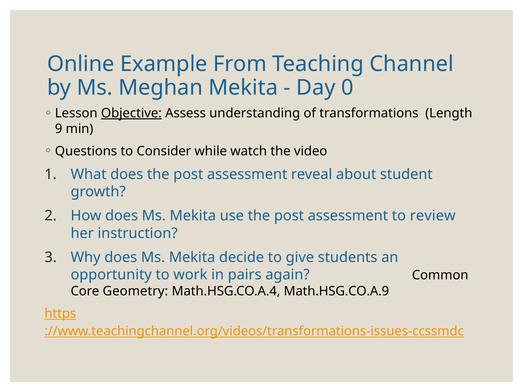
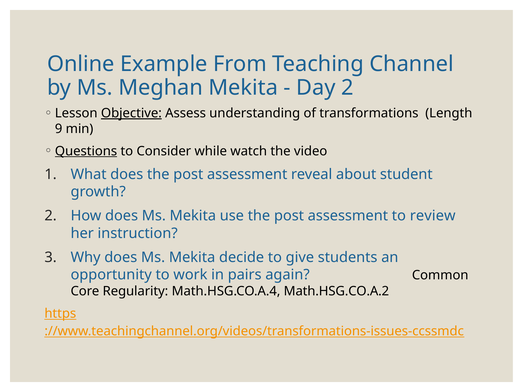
Day 0: 0 -> 2 (347, 88)
Questions underline: none -> present (86, 151)
Geometry: Geometry -> Regularity (135, 291)
Math.HSG.CO.A.9: Math.HSG.CO.A.9 -> Math.HSG.CO.A.2 (336, 291)
